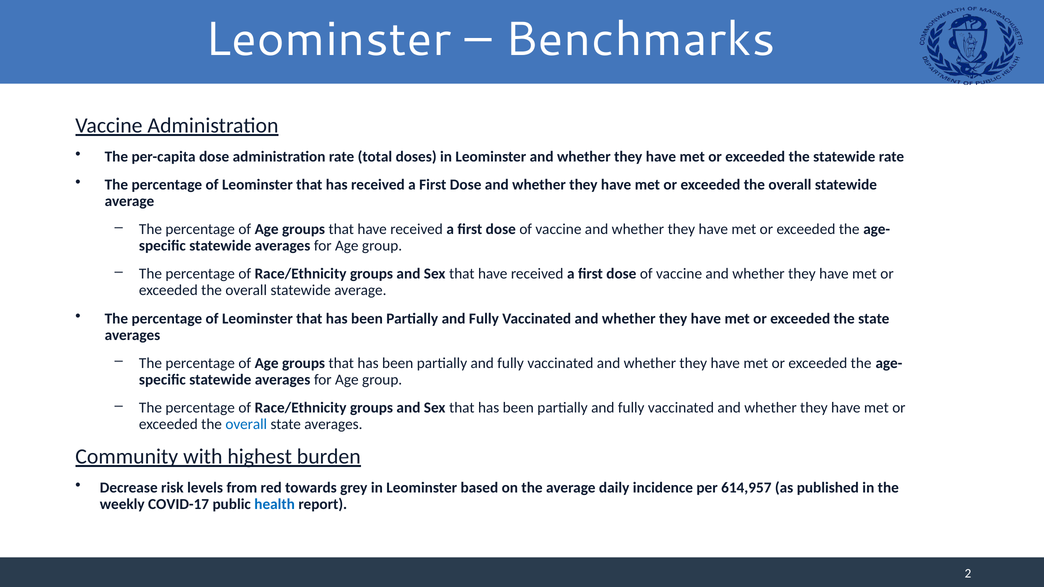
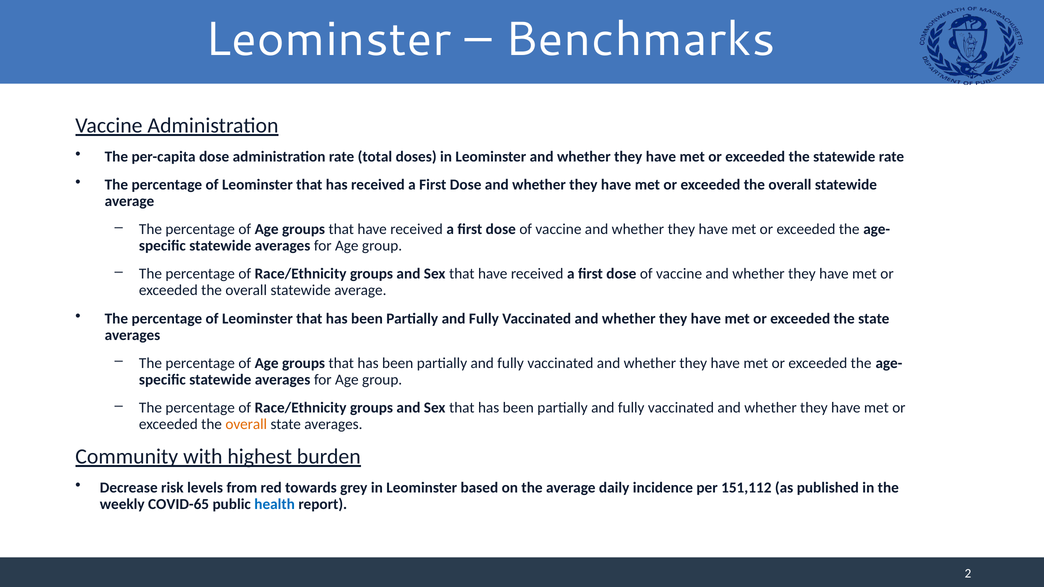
overall colour: blue -> orange (246, 424)
614,957: 614,957 -> 151,112 (746, 488)
COVID-17: COVID-17 -> COVID-65 (179, 504)
